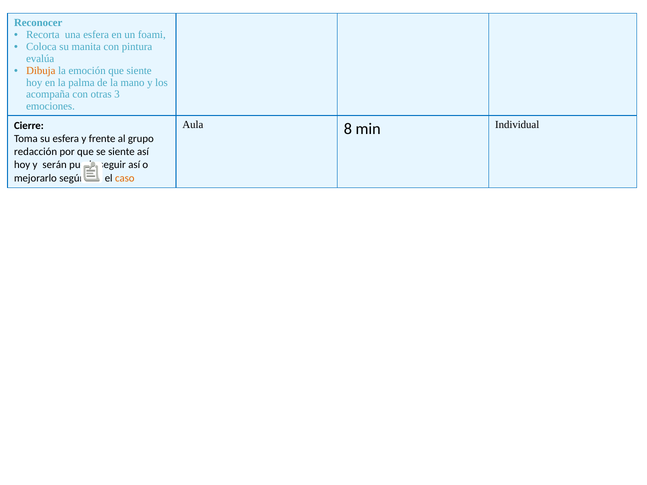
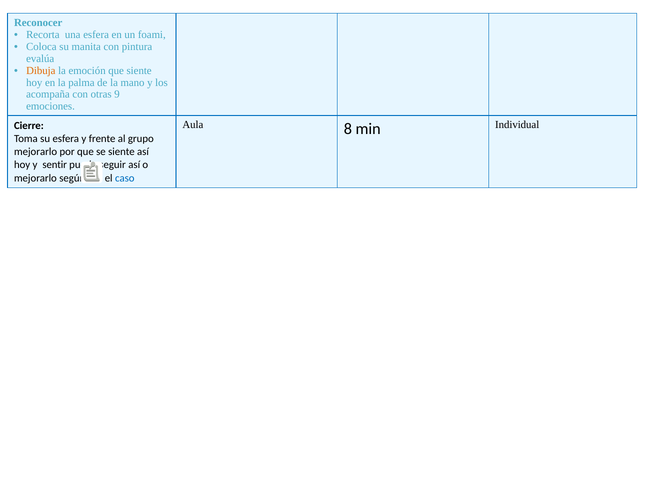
3: 3 -> 9 (117, 94)
redacción: redacción -> mejorarlo (36, 152)
serán: serán -> sentir (55, 165)
caso colour: orange -> blue (125, 178)
